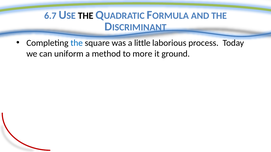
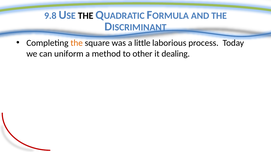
6.7: 6.7 -> 9.8 (50, 16)
the colour: blue -> orange (77, 43)
more: more -> other (142, 54)
ground: ground -> dealing (176, 54)
